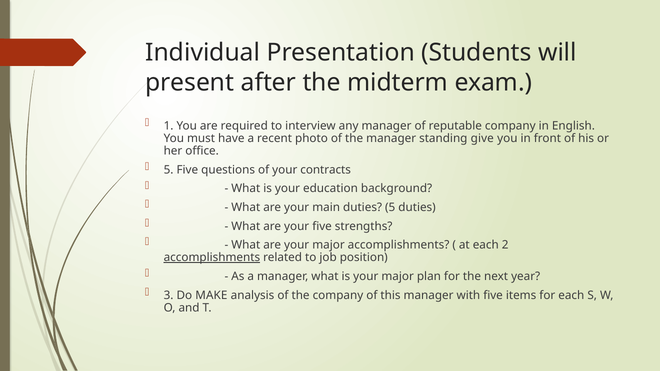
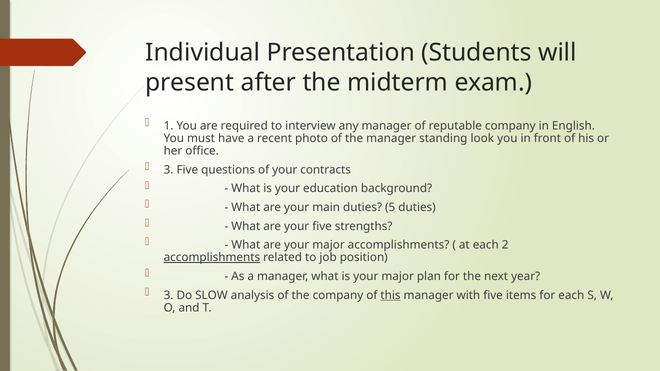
give: give -> look (482, 138)
5: 5 -> 3 (169, 170)
MAKE: MAKE -> SLOW (211, 295)
this underline: none -> present (390, 295)
